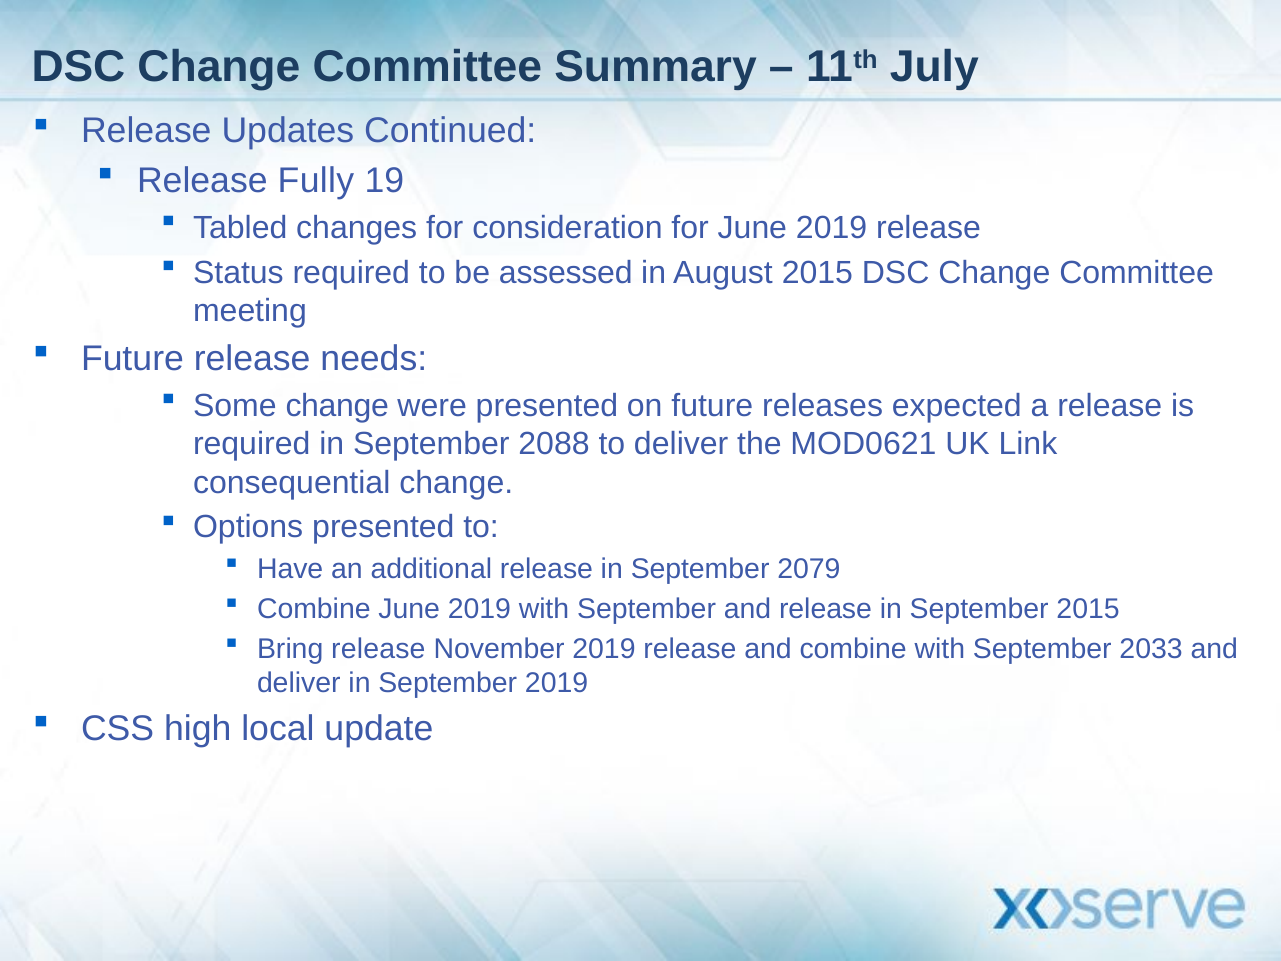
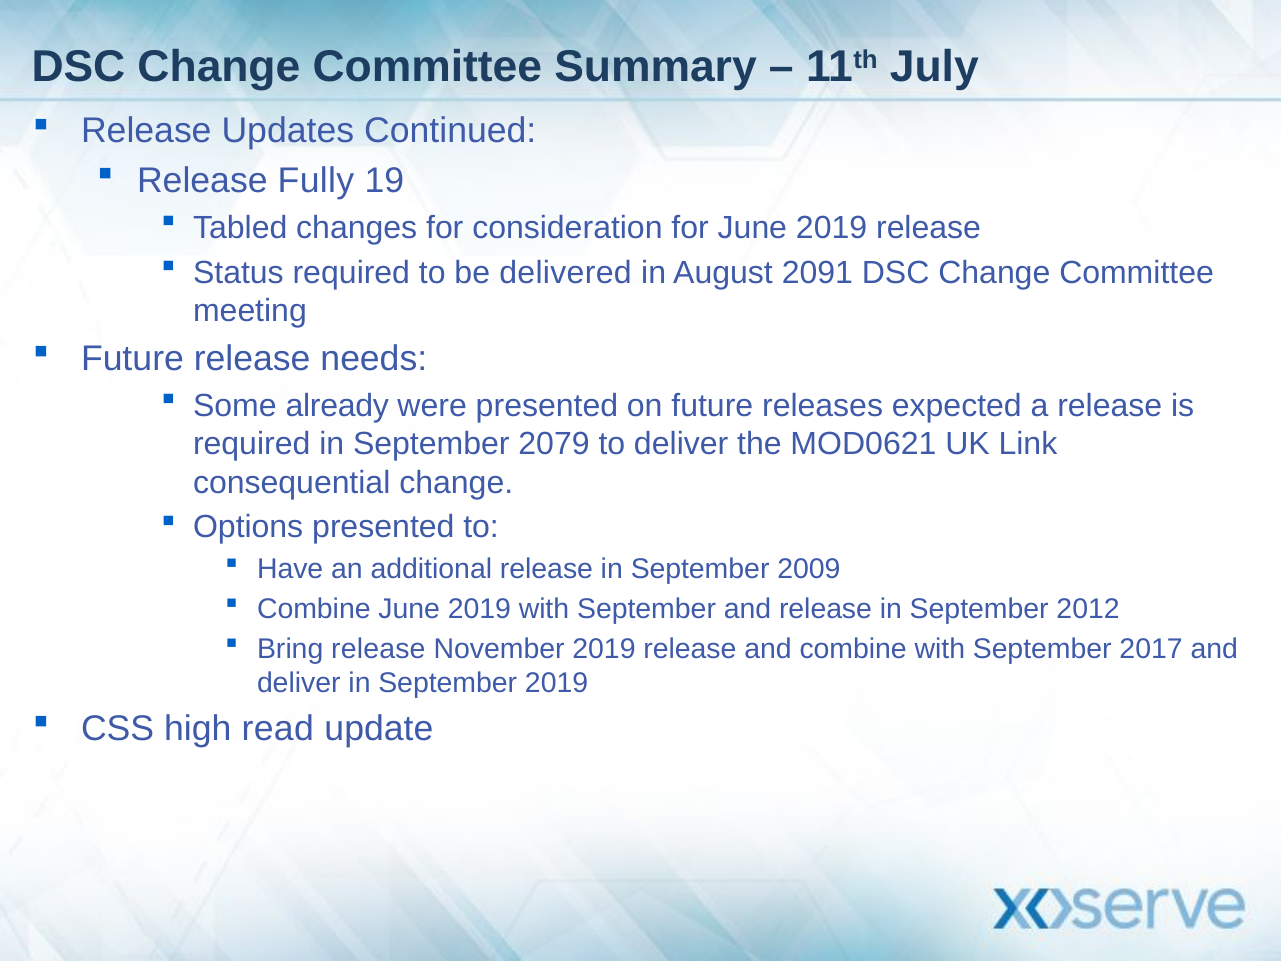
assessed: assessed -> delivered (566, 272)
August 2015: 2015 -> 2091 (817, 272)
Some change: change -> already (337, 405)
2088: 2088 -> 2079 (554, 444)
2079: 2079 -> 2009 (809, 569)
September 2015: 2015 -> 2012 (1088, 609)
2033: 2033 -> 2017 (1151, 649)
local: local -> read (278, 729)
